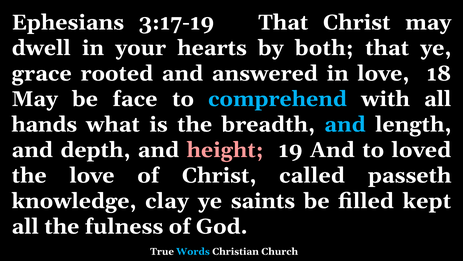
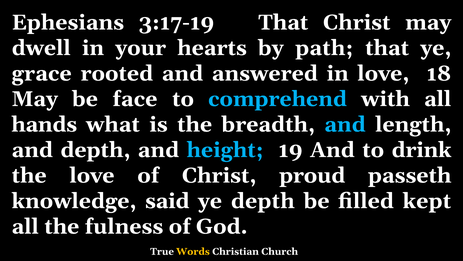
both: both -> path (324, 48)
height colour: pink -> light blue (225, 150)
loved: loved -> drink (422, 150)
called: called -> proud (312, 175)
clay: clay -> said (167, 201)
ye saints: saints -> depth (263, 201)
Words colour: light blue -> yellow (193, 251)
